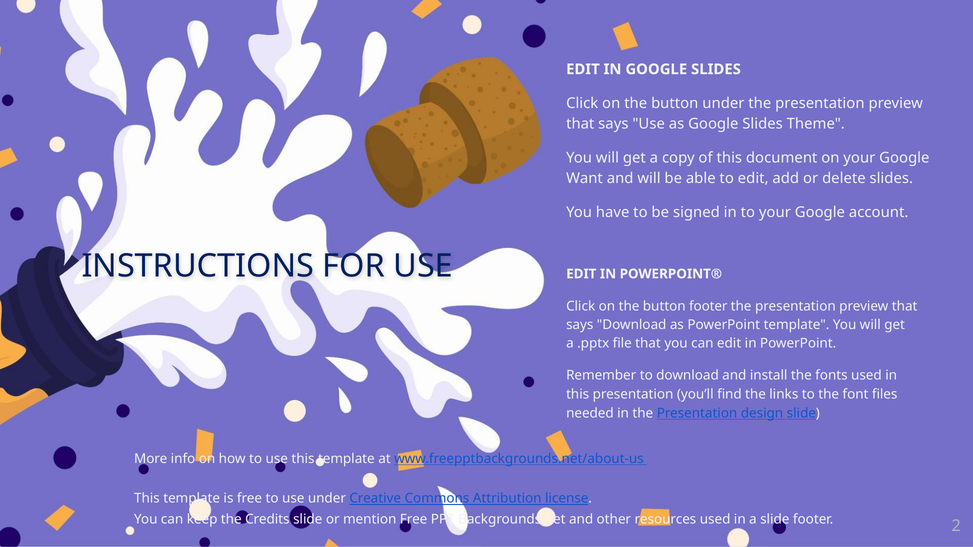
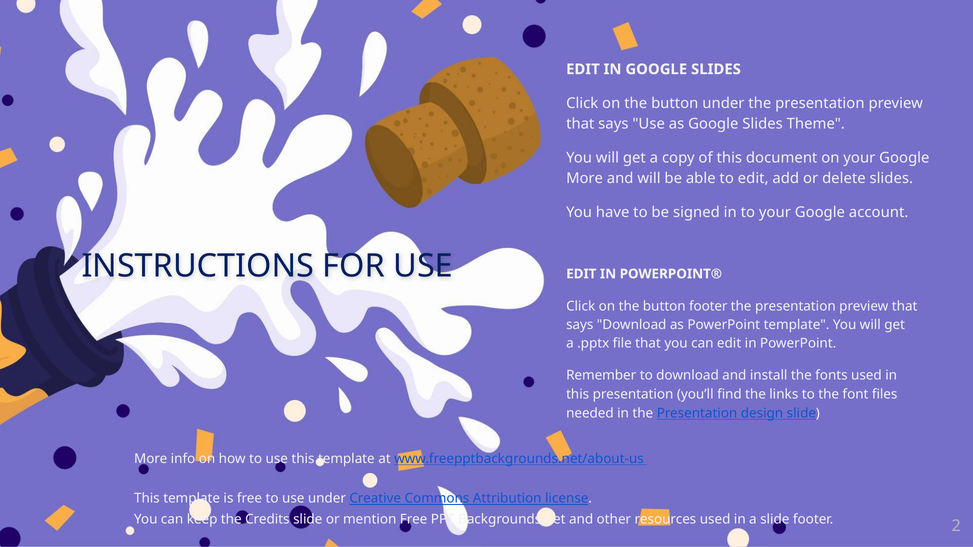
Want: Want -> More (585, 178)
